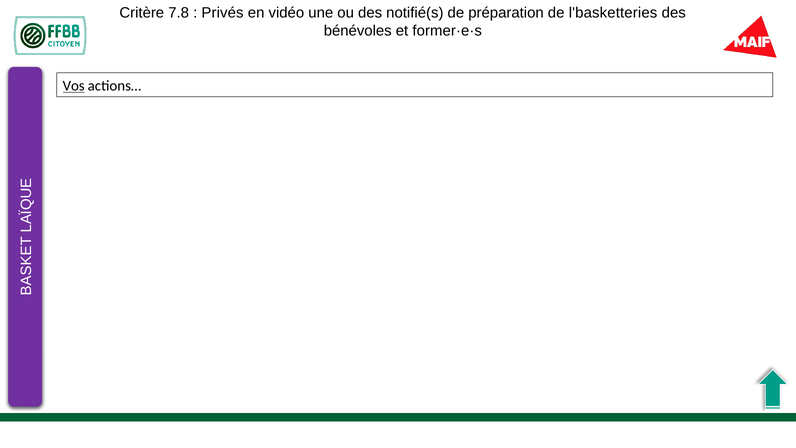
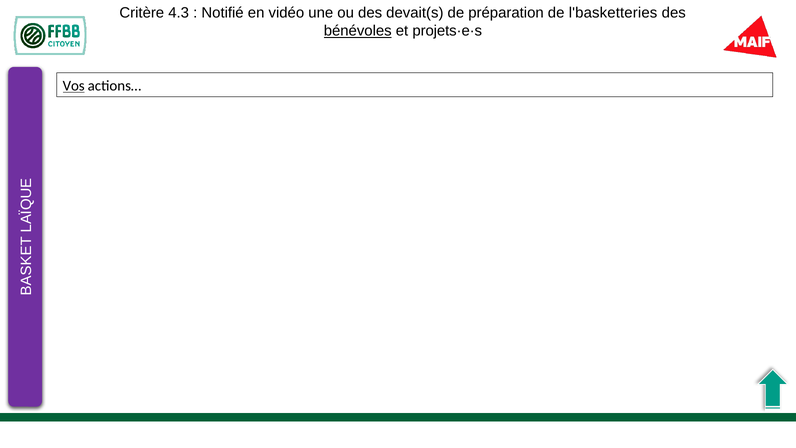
7.8: 7.8 -> 4.3 (179, 13)
Privés: Privés -> Notifié (223, 13)
notifié(s: notifié(s -> devait(s (415, 13)
bénévoles underline: none -> present (358, 31)
former·e·s: former·e·s -> projets·e·s (447, 31)
